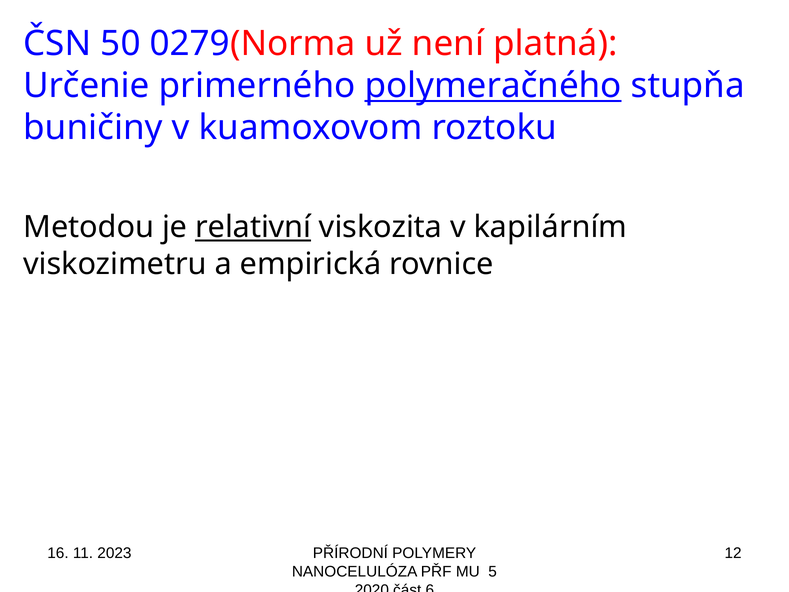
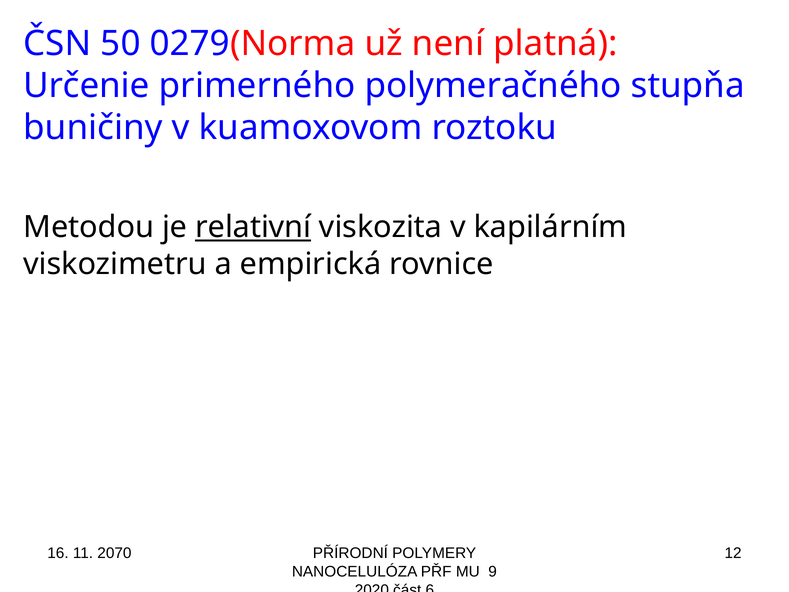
polymeračného underline: present -> none (493, 86)
2023: 2023 -> 2070 (114, 553)
5: 5 -> 9 (493, 572)
